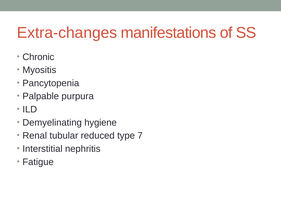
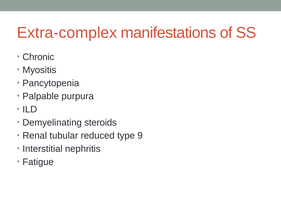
Extra-changes: Extra-changes -> Extra-complex (67, 33)
hygiene: hygiene -> steroids (101, 122)
7: 7 -> 9 (140, 136)
